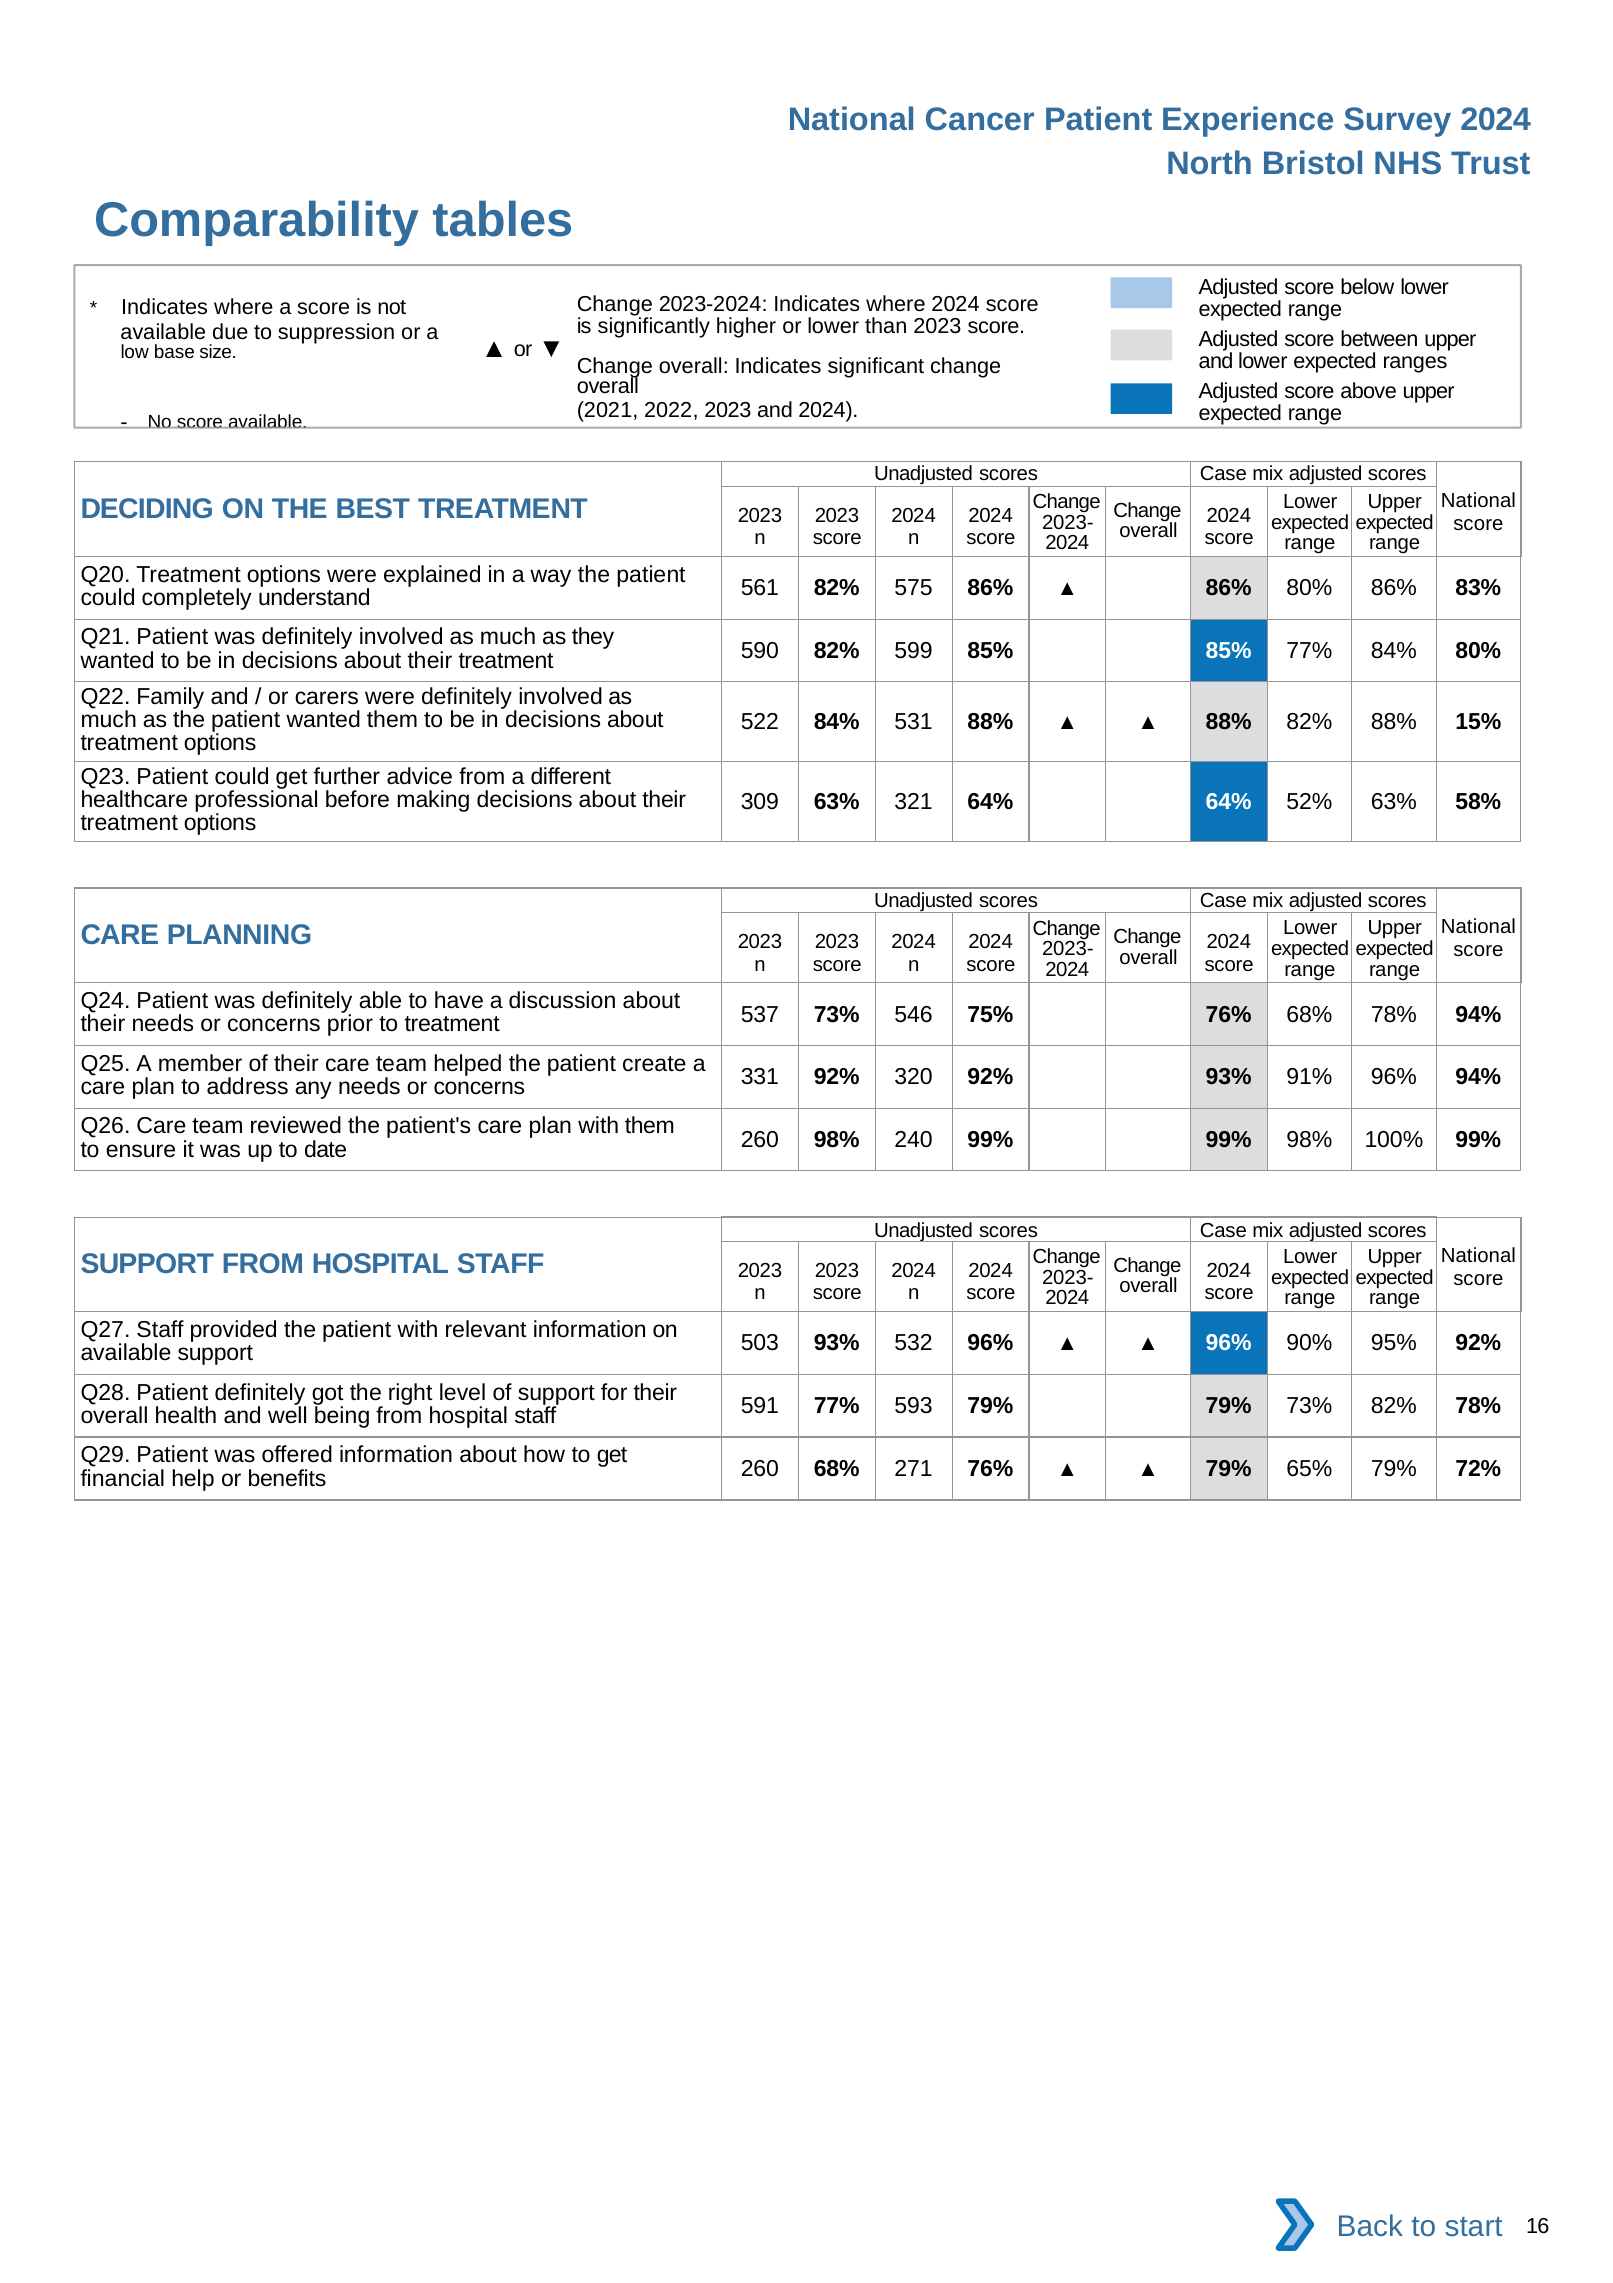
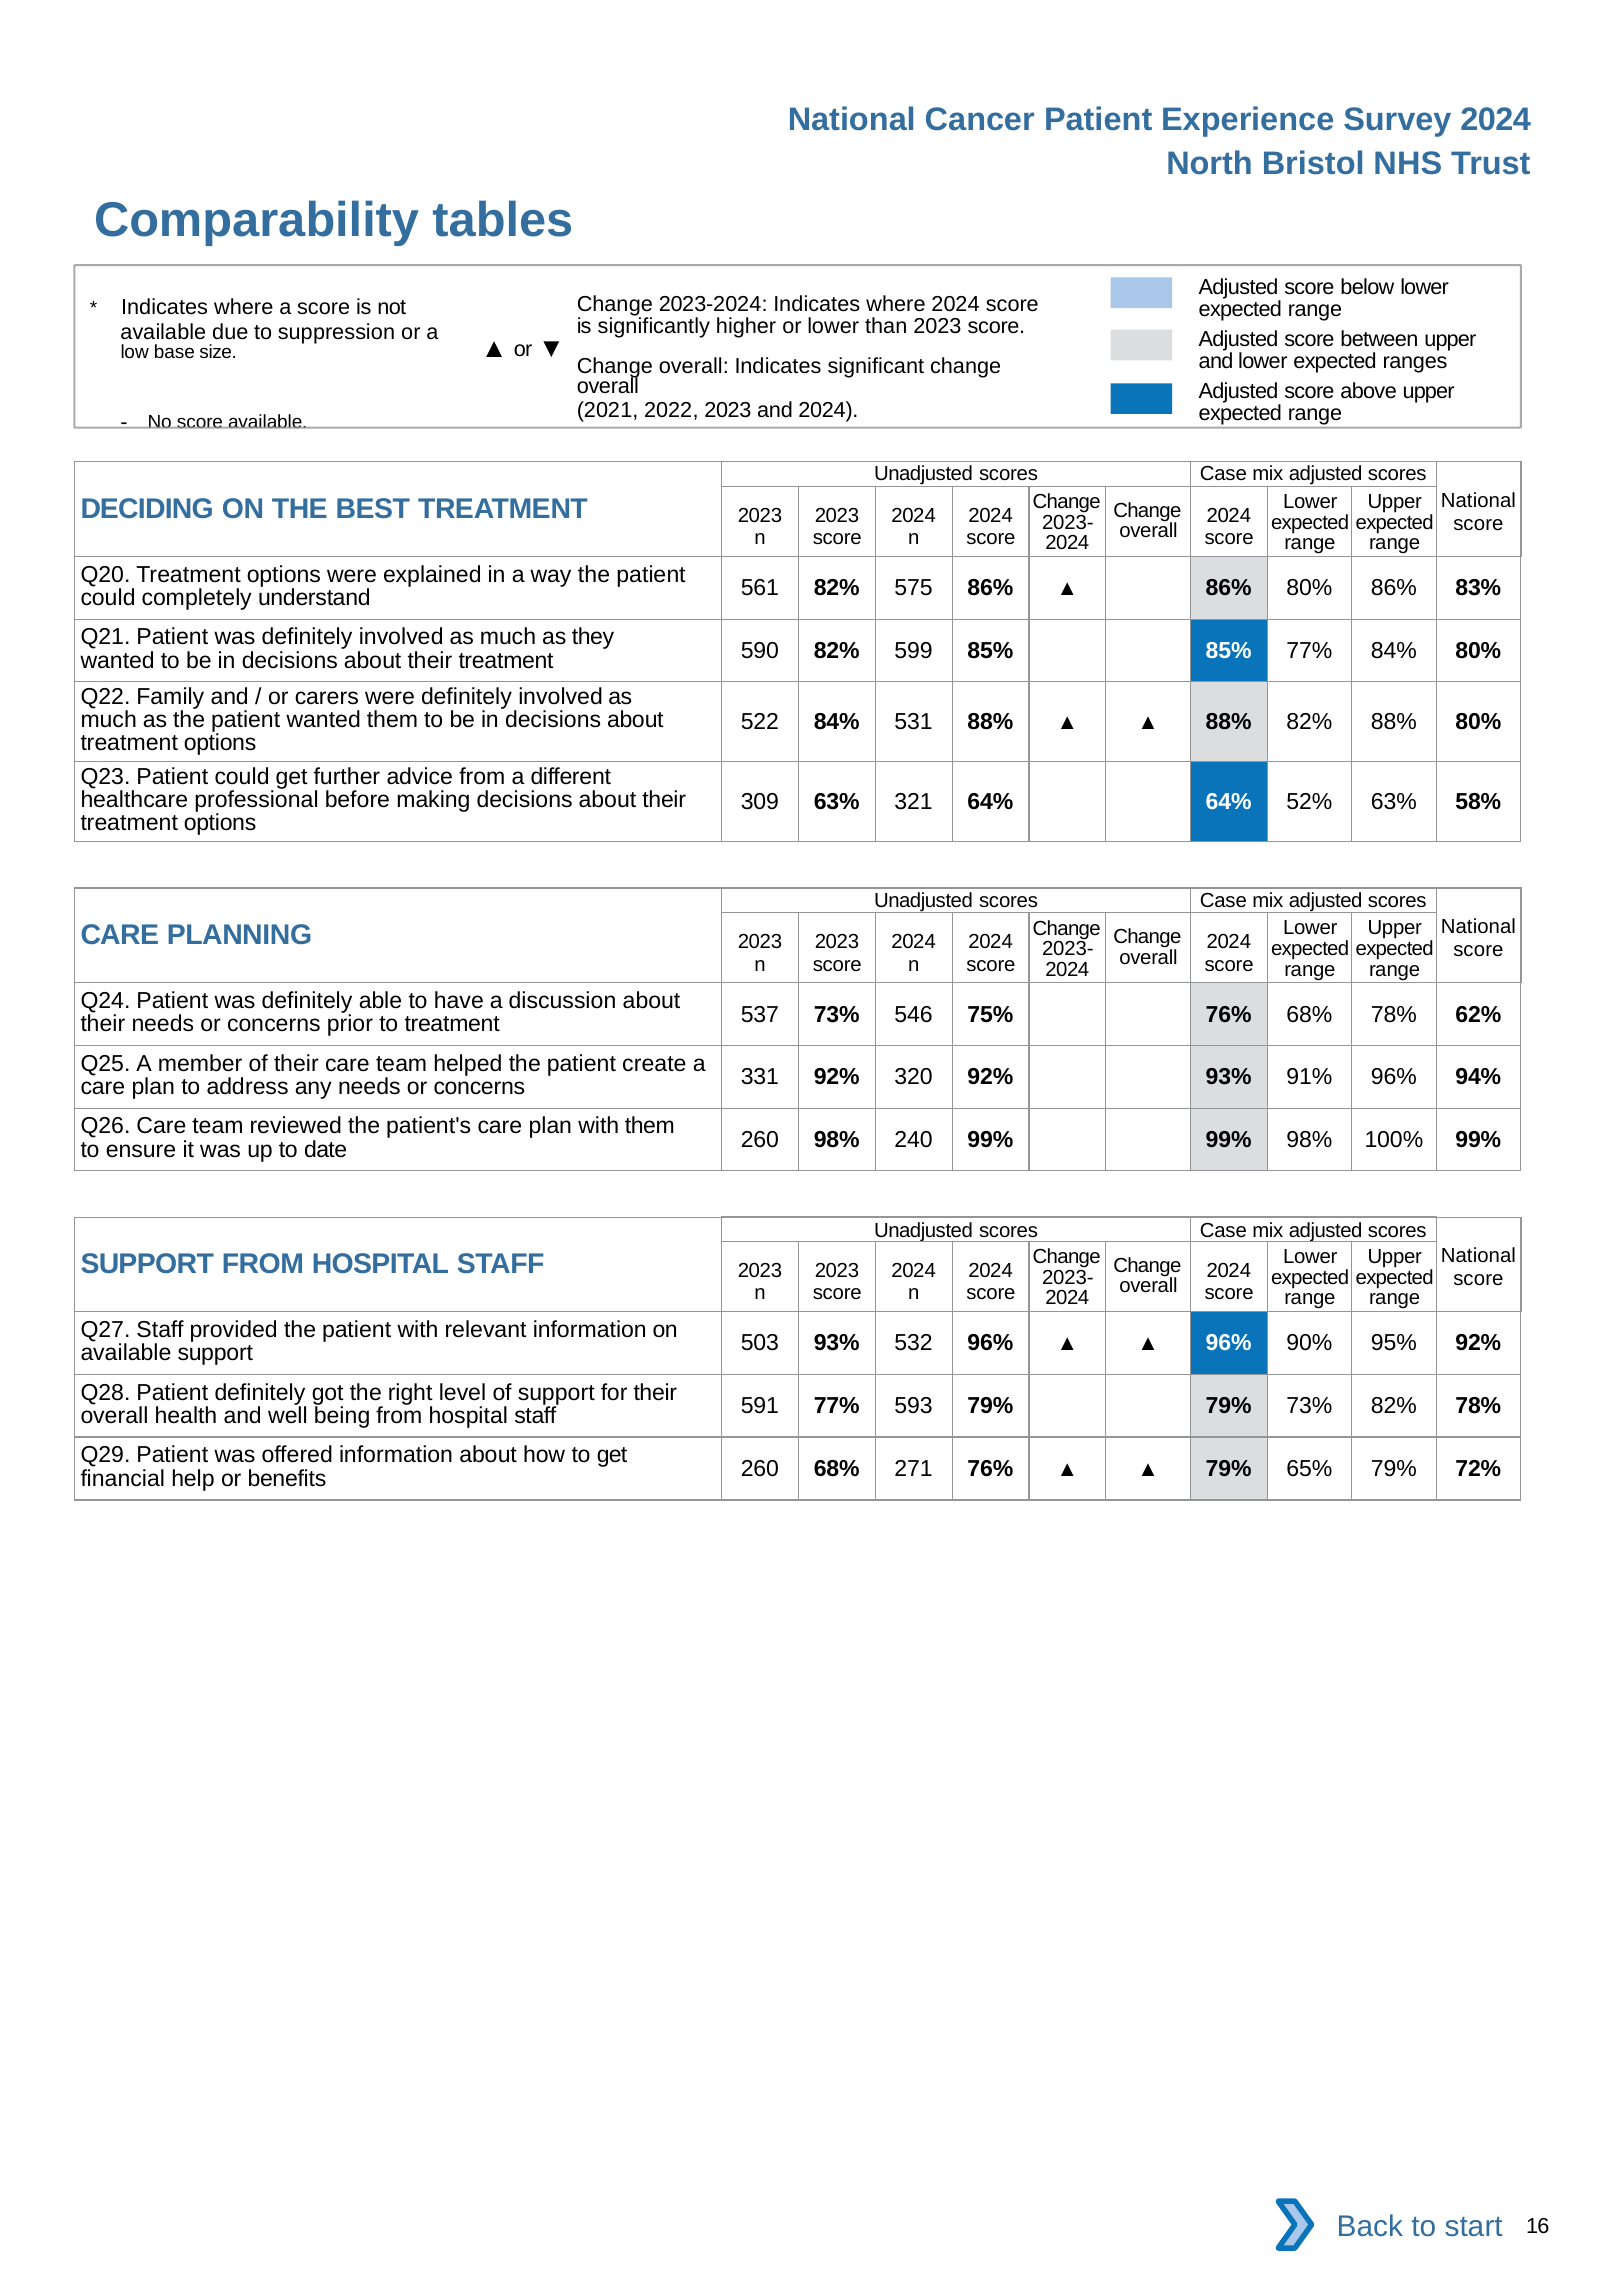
88% 15%: 15% -> 80% (1478, 722)
78% 94%: 94% -> 62% (1478, 1014)
